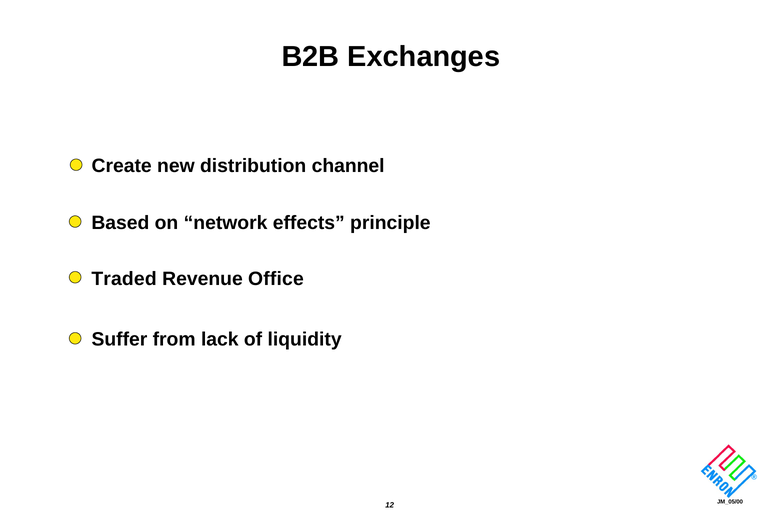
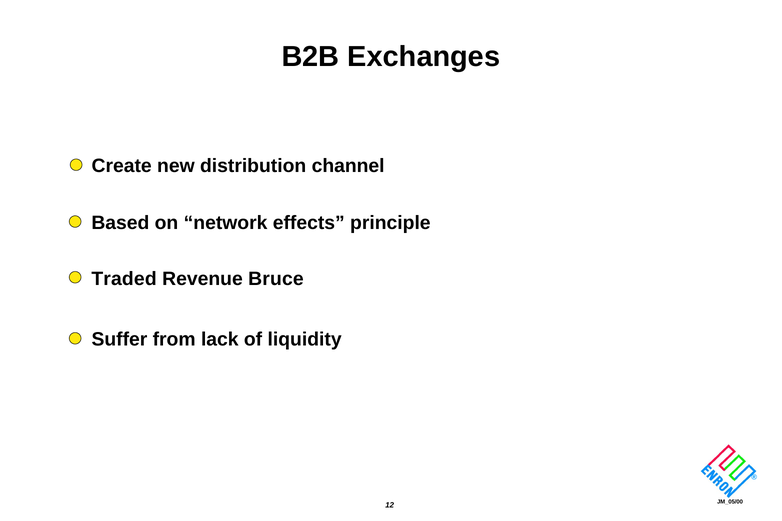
Office: Office -> Bruce (276, 279)
